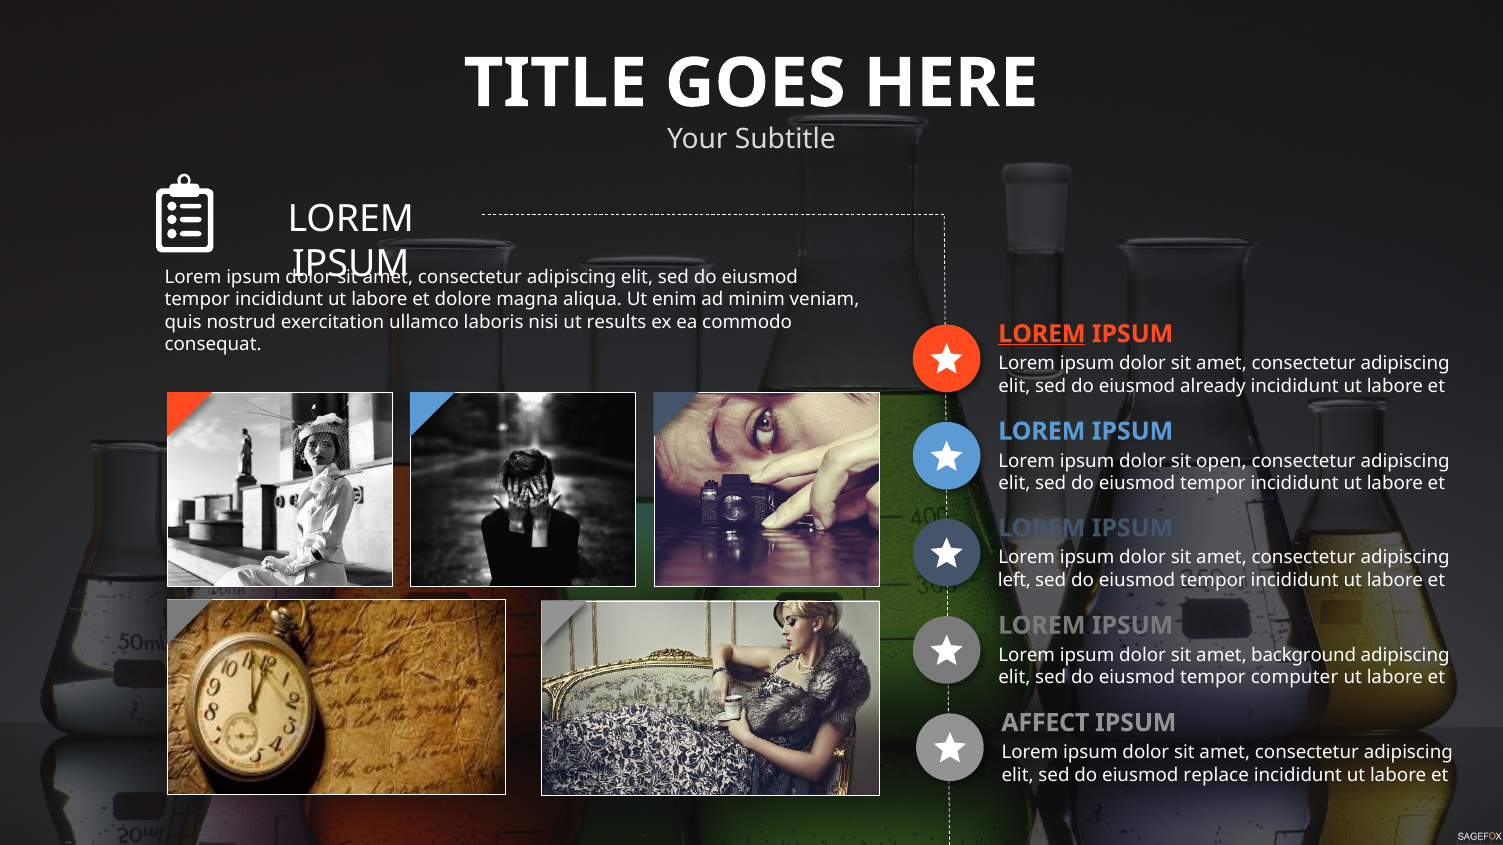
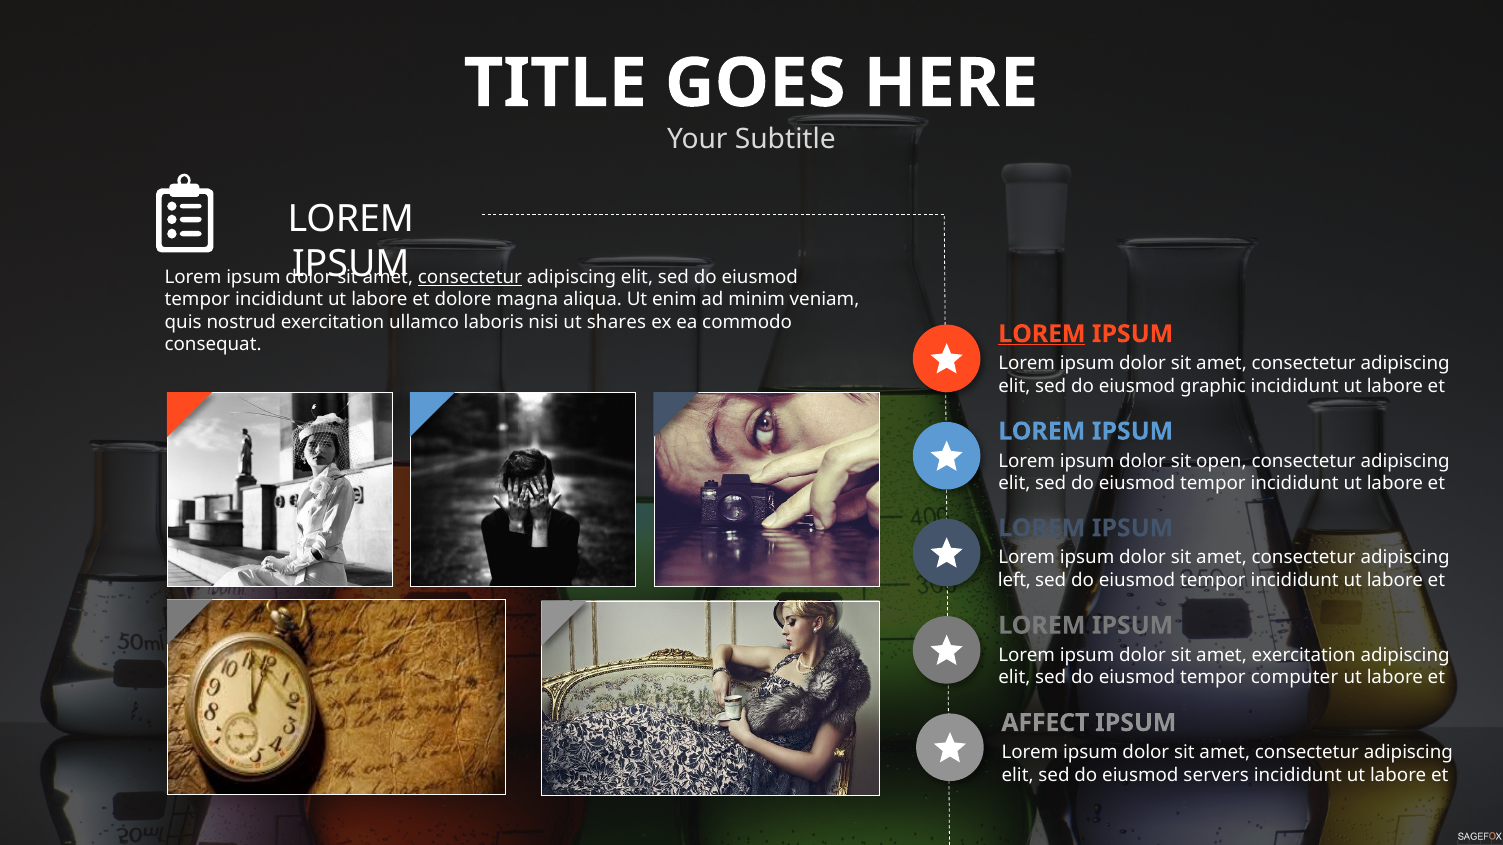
consectetur underline: none -> present (470, 277)
results: results -> shares (616, 322)
already: already -> graphic (1213, 386)
amet background: background -> exercitation (1304, 655)
replace: replace -> servers (1216, 775)
